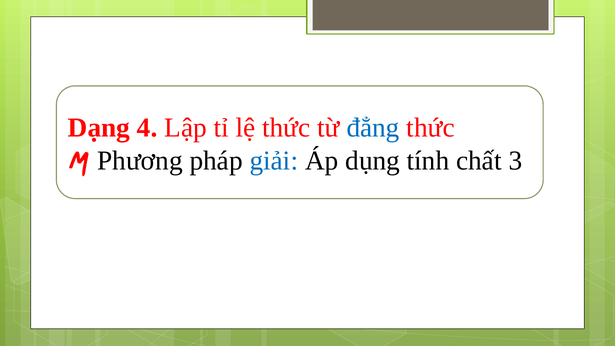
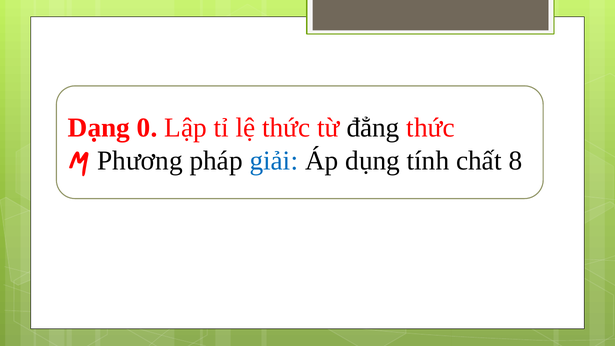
4: 4 -> 0 (147, 128)
đẳng colour: blue -> black (373, 128)
3: 3 -> 8 (515, 161)
